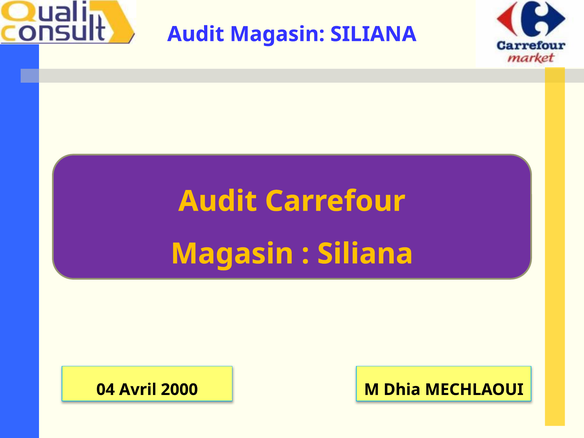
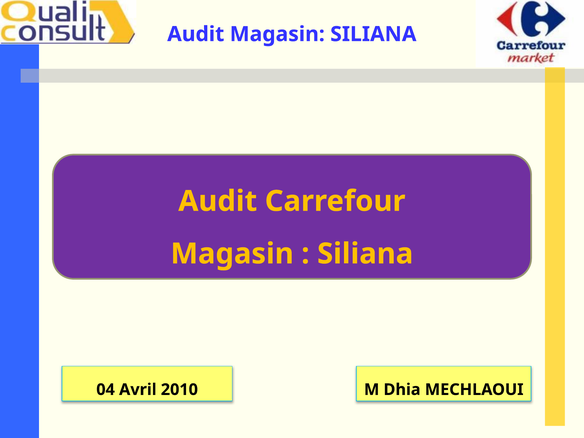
2000: 2000 -> 2010 (179, 390)
